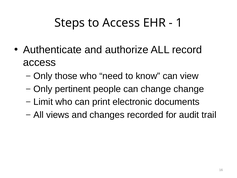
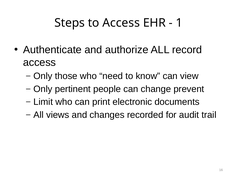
change change: change -> prevent (189, 89)
